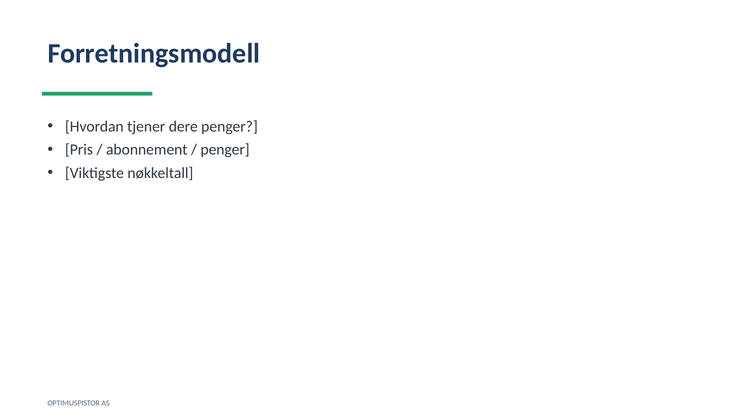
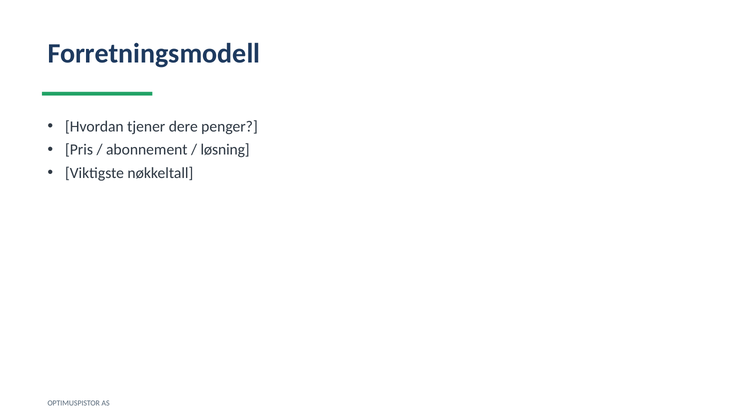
penger: penger -> løsning (225, 150)
